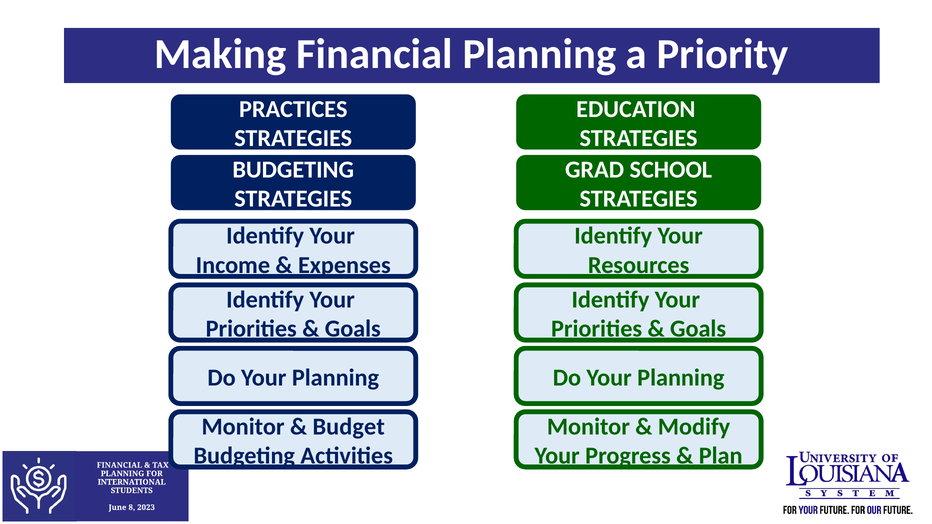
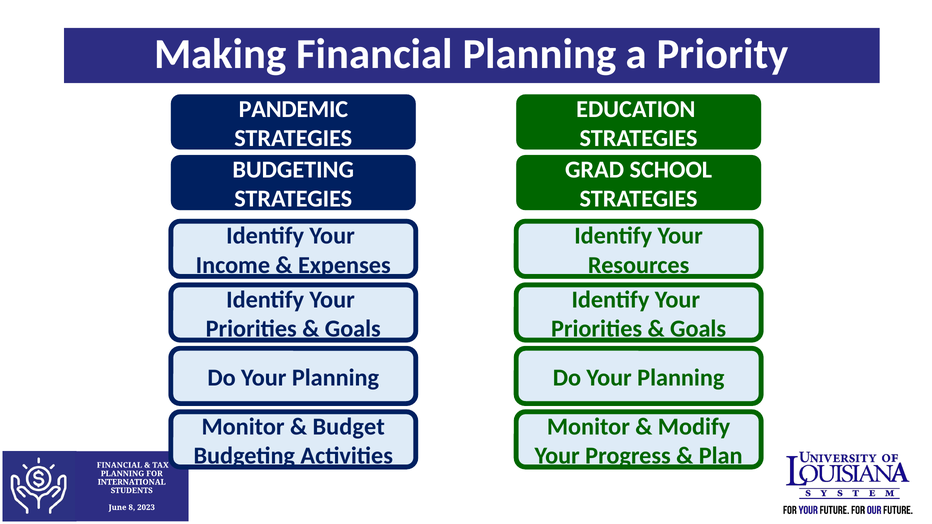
PRACTICES: PRACTICES -> PANDEMIC (293, 109)
